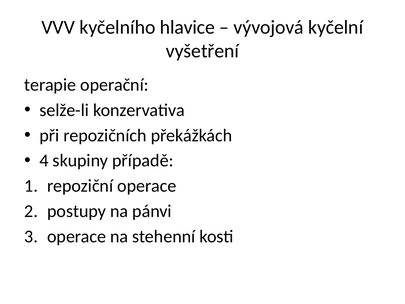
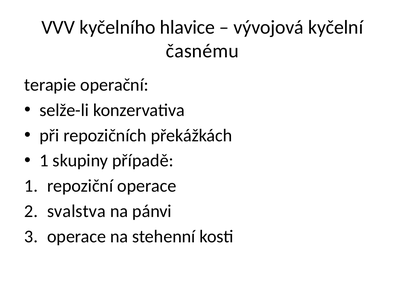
vyšetření: vyšetření -> časnému (202, 51)
4: 4 -> 1 (44, 161)
postupy: postupy -> svalstva (76, 211)
